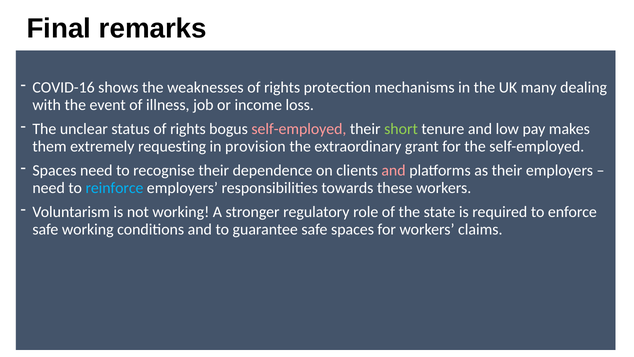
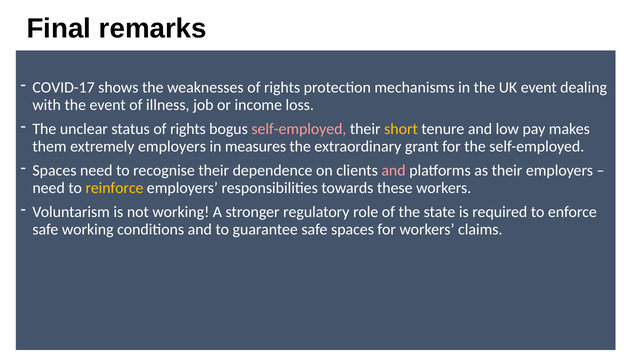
COVID-16: COVID-16 -> COVID-17 (64, 87)
UK many: many -> event (539, 87)
short colour: light green -> yellow (401, 129)
extremely requesting: requesting -> employers (172, 146)
provision: provision -> measures (256, 146)
reinforce colour: light blue -> yellow (114, 188)
